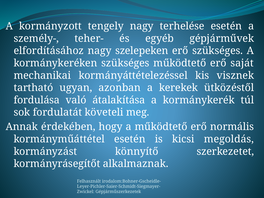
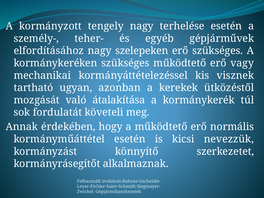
saját: saját -> vagy (242, 63)
fordulása: fordulása -> mozgását (37, 100)
megoldás: megoldás -> nevezzük (229, 139)
